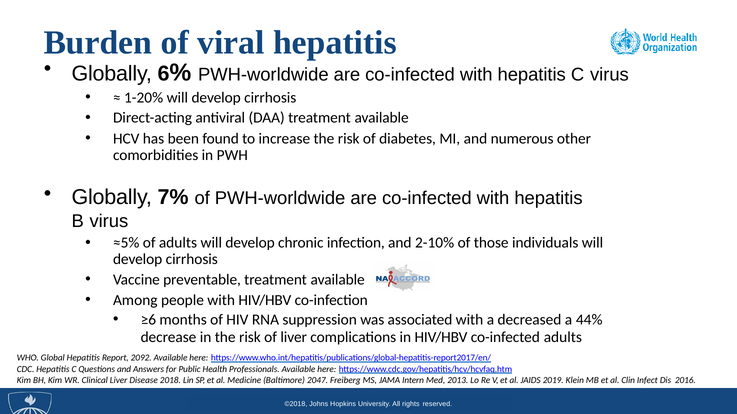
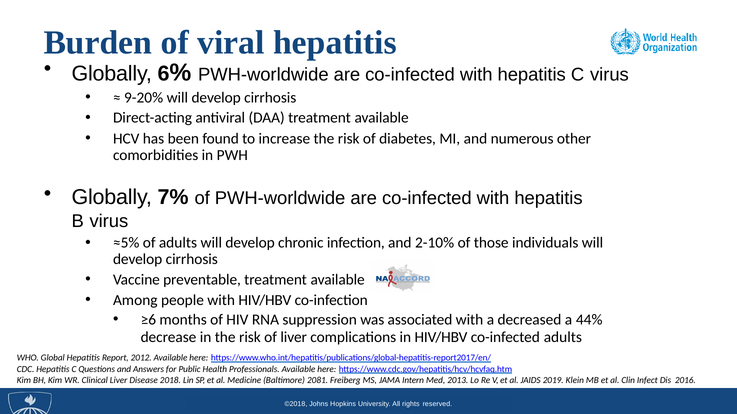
1-20%: 1-20% -> 9-20% (144, 98)
2092: 2092 -> 2012 (141, 358)
2047: 2047 -> 2081 (318, 381)
